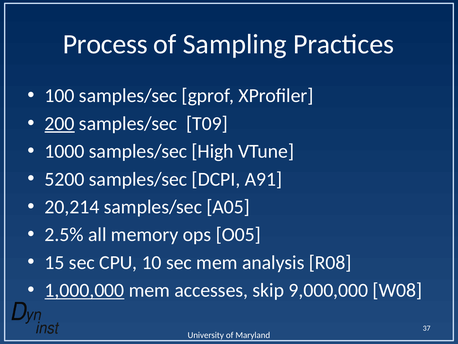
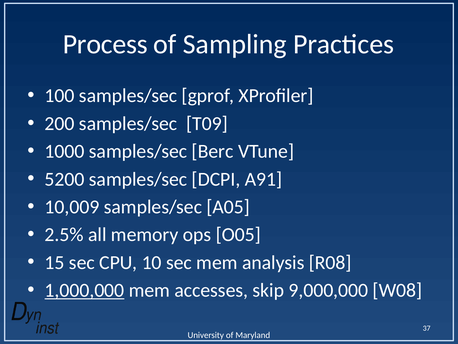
200 underline: present -> none (60, 123)
High: High -> Berc (213, 151)
20,214: 20,214 -> 10,009 (72, 207)
